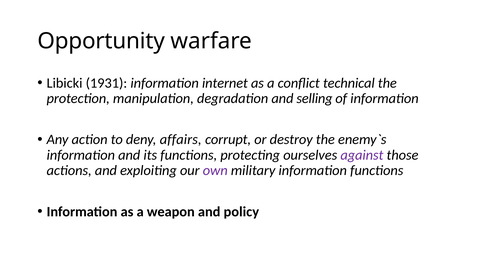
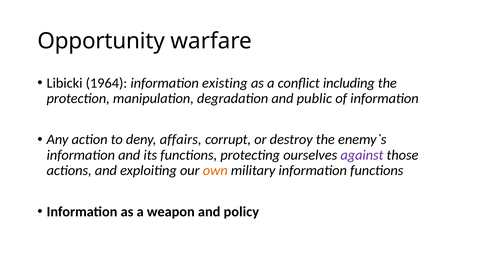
1931: 1931 -> 1964 (106, 83)
internet: internet -> existing (225, 83)
technical: technical -> including (349, 83)
selling: selling -> public (314, 98)
own colour: purple -> orange (215, 171)
